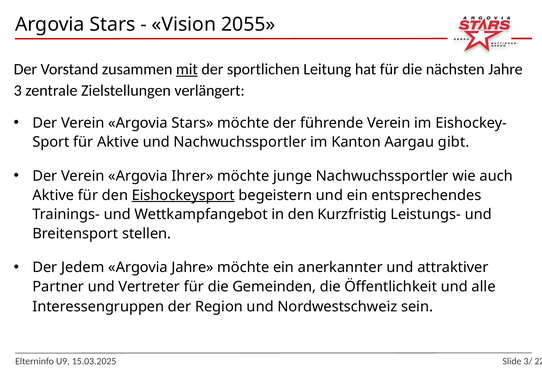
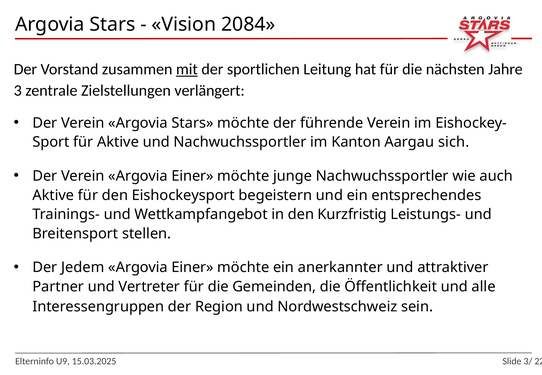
2055: 2055 -> 2084 (248, 24)
gibt: gibt -> sich (454, 142)
Verein Argovia Ihrer: Ihrer -> Einer (193, 176)
Eishockeysport underline: present -> none (183, 195)
Jahre: Jahre -> Einer (193, 268)
